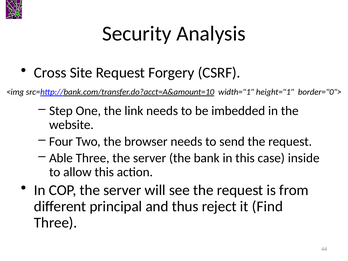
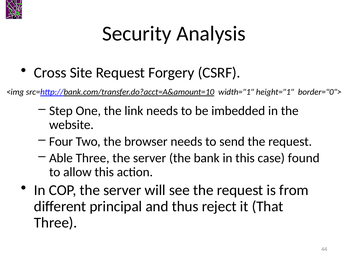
inside: inside -> found (304, 158)
Find: Find -> That (268, 206)
